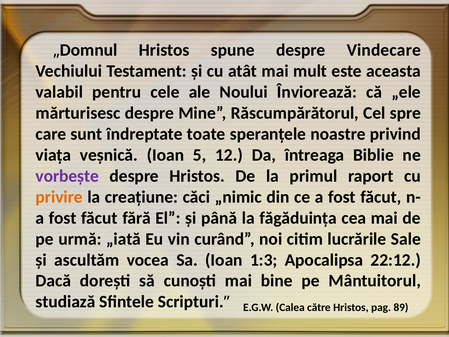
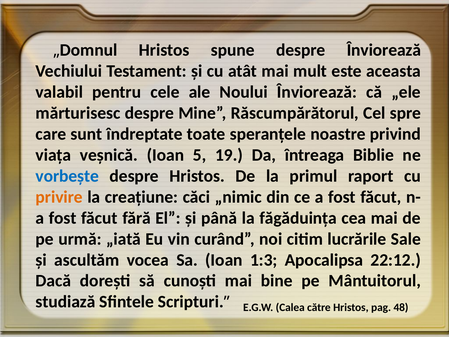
despre Vindecare: Vindecare -> Înviorează (384, 50)
12: 12 -> 19 (229, 155)
vorbeşte colour: purple -> blue (67, 176)
89: 89 -> 48 (401, 307)
